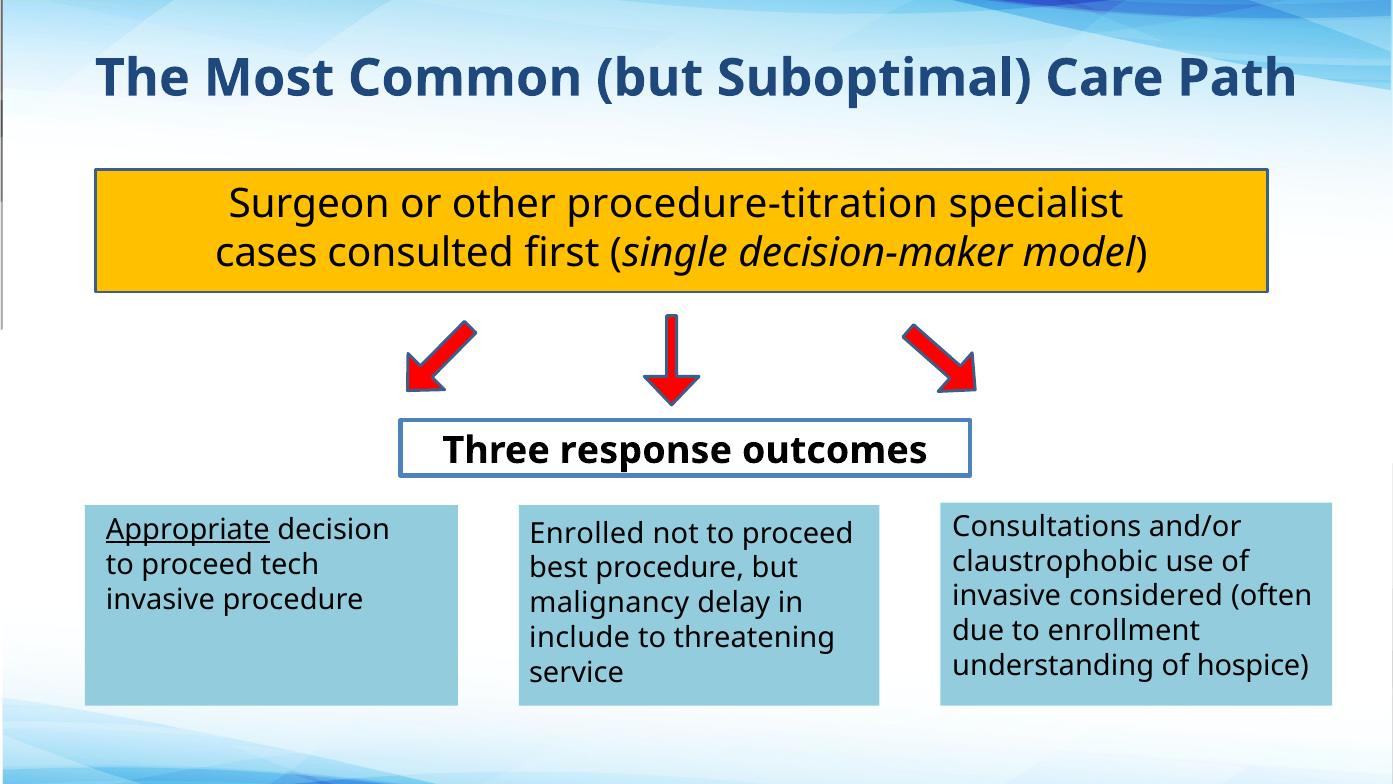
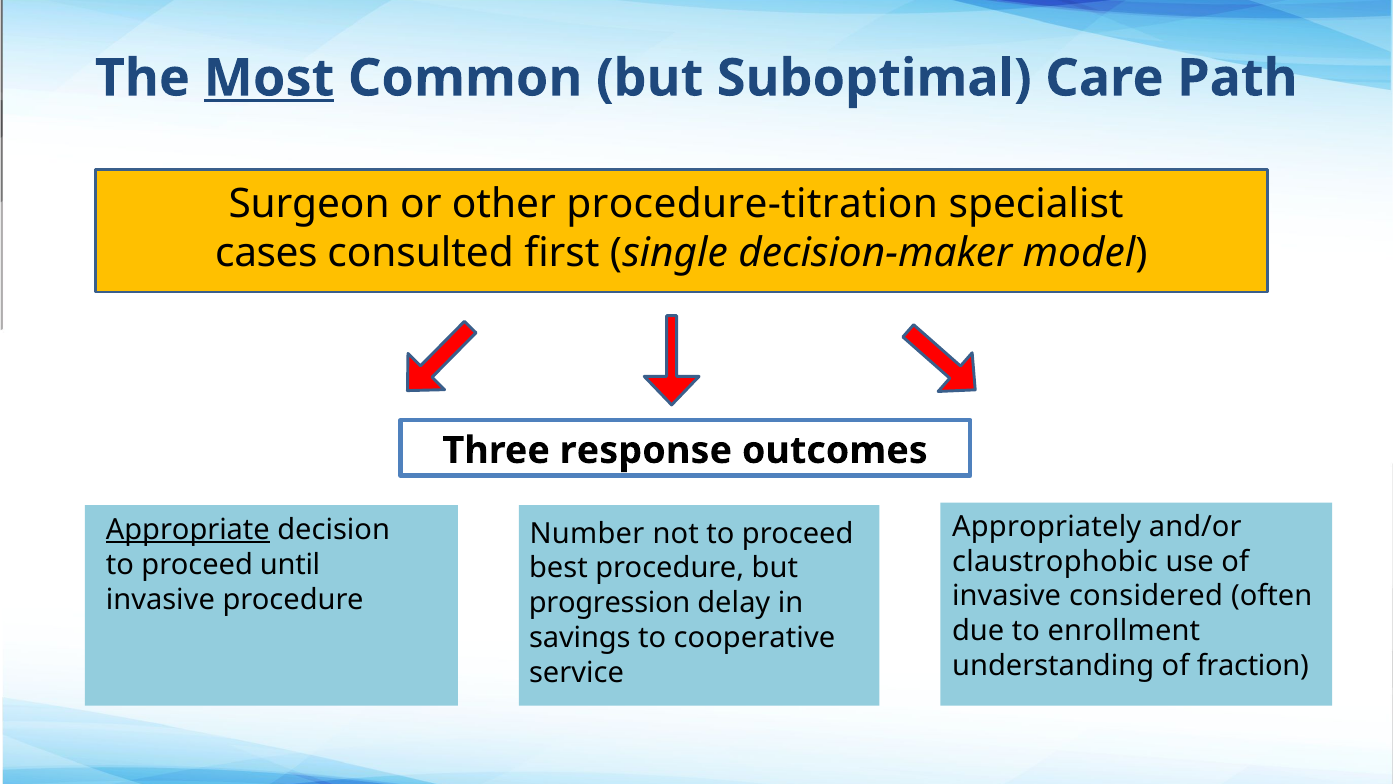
Most underline: none -> present (269, 78)
Consultations: Consultations -> Appropriately (1047, 526)
Enrolled: Enrolled -> Number (587, 533)
tech: tech -> until (290, 564)
malignancy: malignancy -> progression (610, 603)
include: include -> savings (580, 638)
threatening: threatening -> cooperative (754, 638)
hospice: hospice -> fraction (1253, 666)
